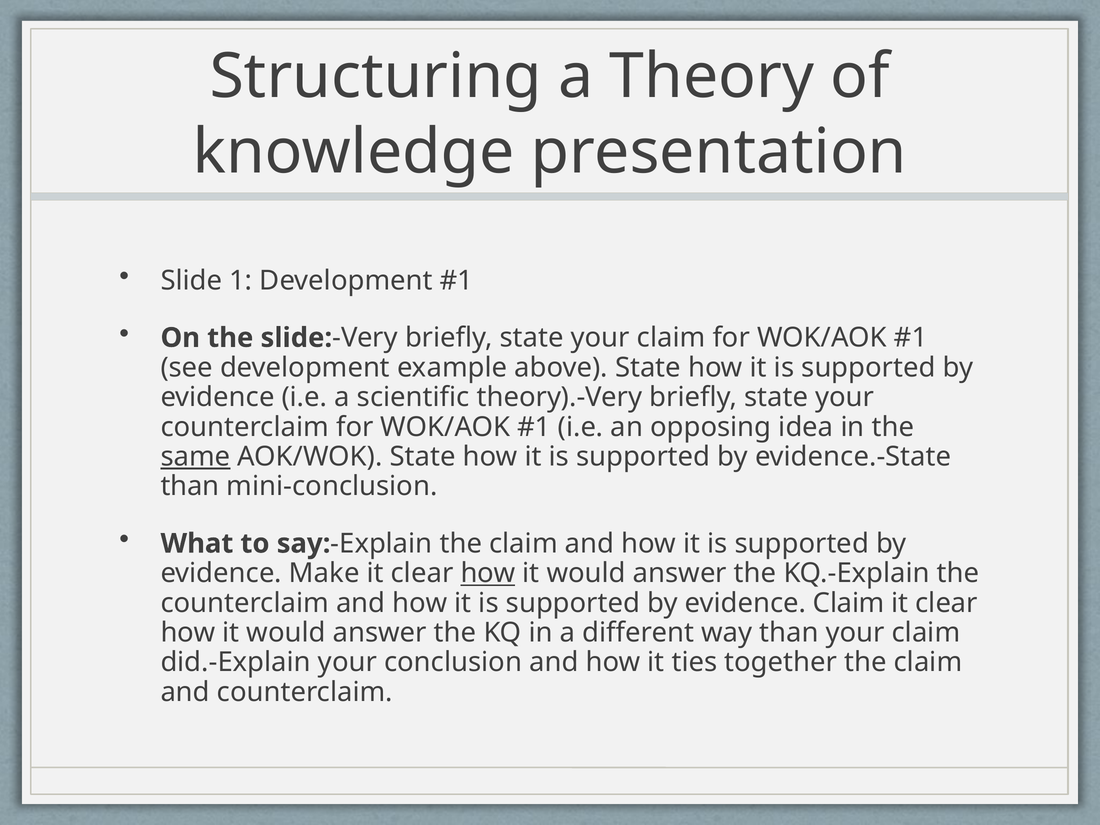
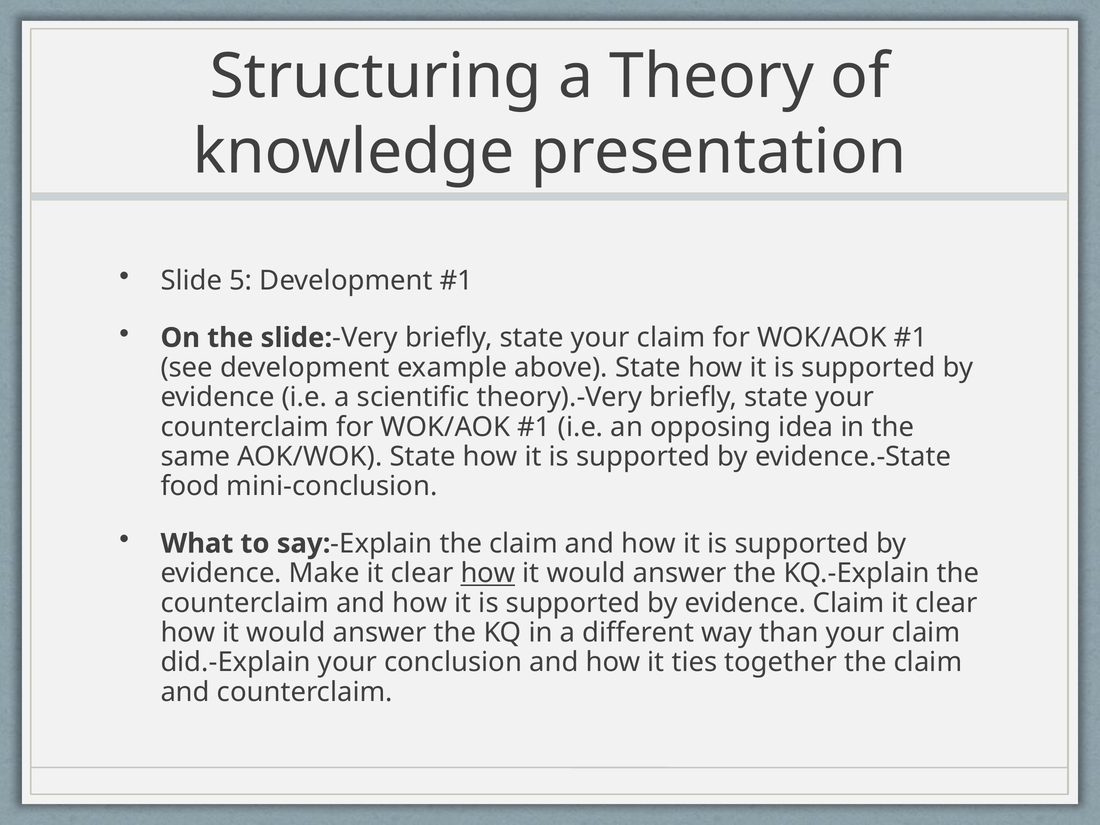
1: 1 -> 5 (241, 281)
same underline: present -> none (195, 457)
than: than -> food (190, 486)
